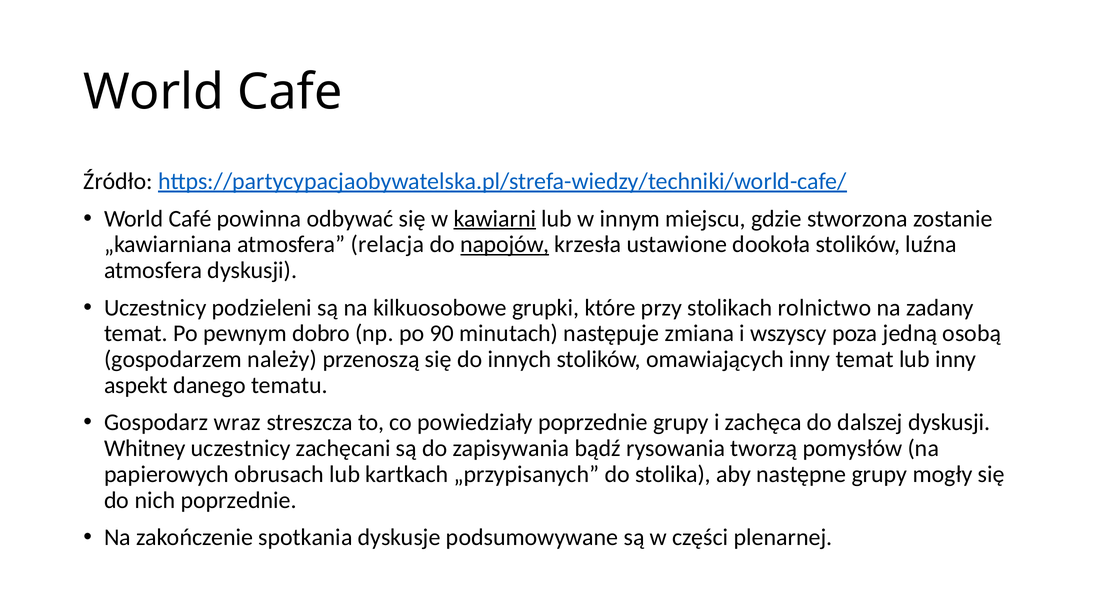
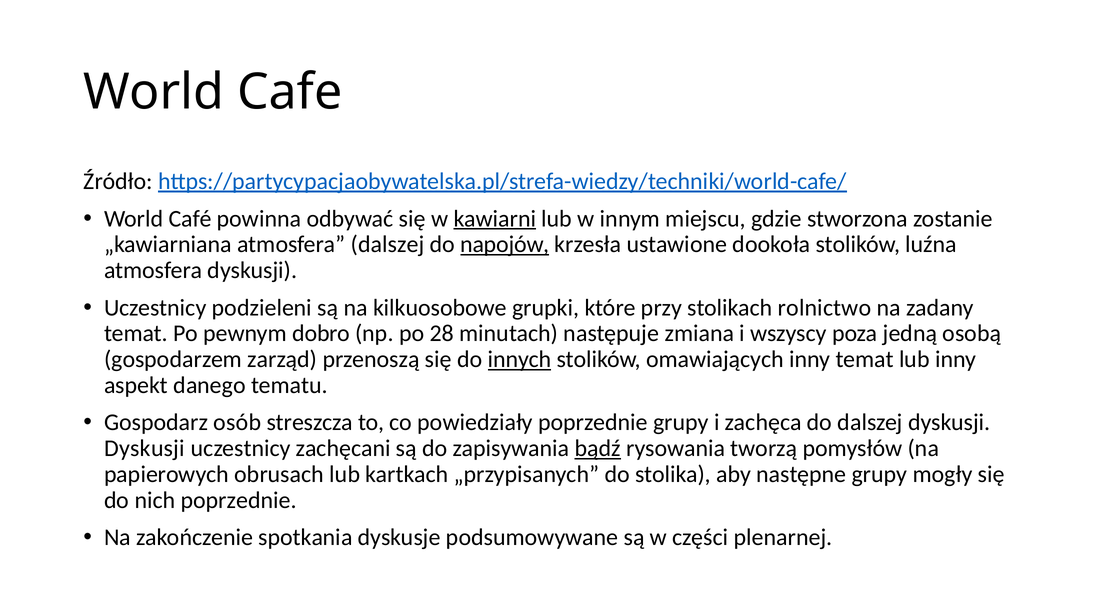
atmosfera relacja: relacja -> dalszej (388, 244)
90: 90 -> 28 (442, 333)
należy: należy -> zarząd (282, 359)
innych underline: none -> present (520, 359)
wraz: wraz -> osób (237, 423)
Whitney: Whitney -> Dyskusji (145, 448)
bądź underline: none -> present (598, 448)
